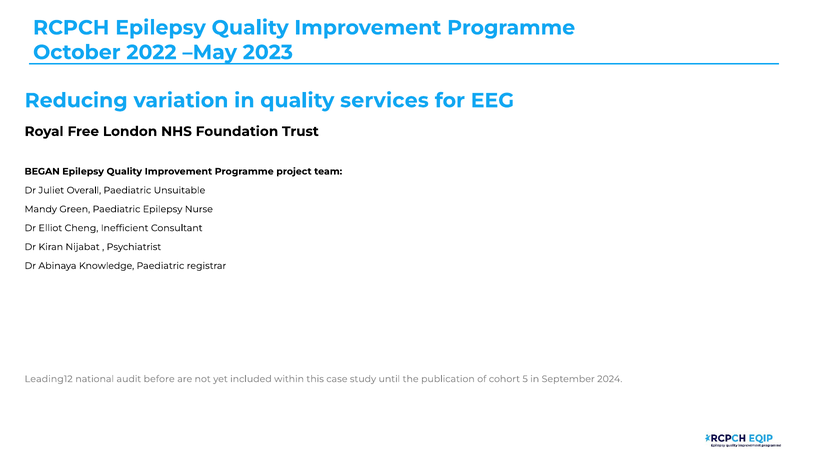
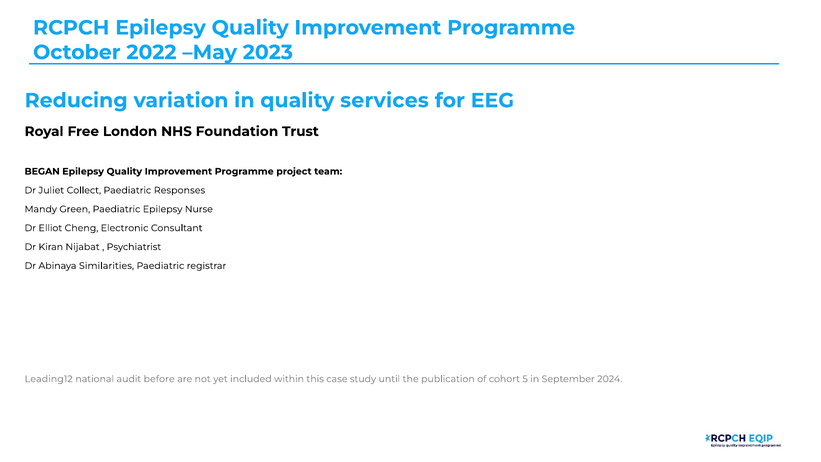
Overall: Overall -> Collect (84, 190)
Unsuitable: Unsuitable -> Responses (179, 190)
Inefficient: Inefficient -> Electronic (125, 228)
Knowledge: Knowledge -> Similarities (106, 266)
